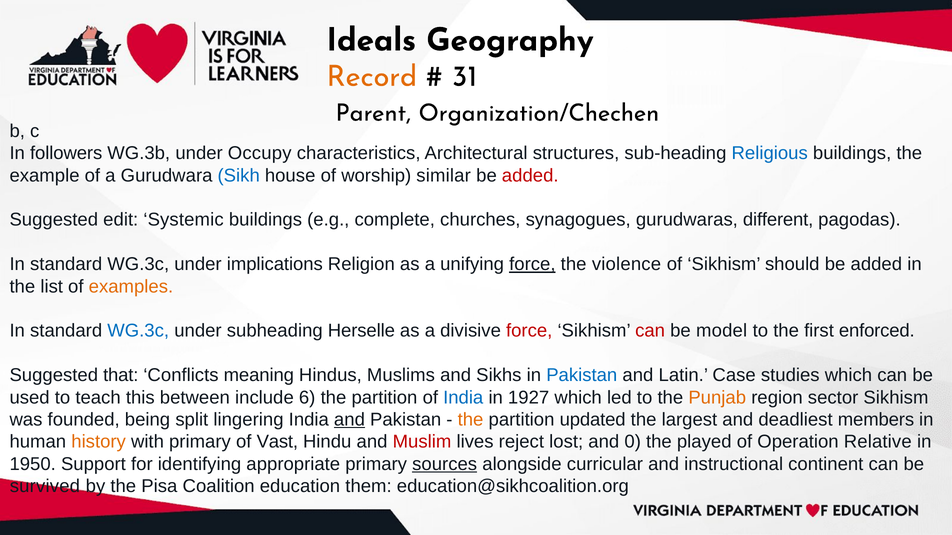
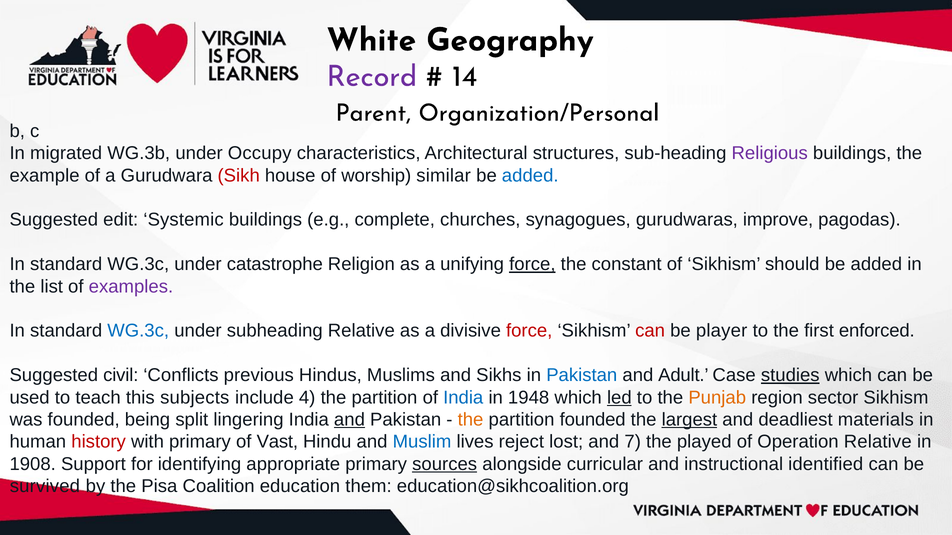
Ideals: Ideals -> White (371, 40)
Record colour: orange -> purple (372, 76)
31: 31 -> 14 (465, 76)
Organization/Chechen: Organization/Chechen -> Organization/Personal (539, 113)
followers: followers -> migrated (66, 153)
Religious colour: blue -> purple (770, 153)
Sikh colour: blue -> red (239, 176)
added colour: red -> blue (530, 176)
different: different -> improve (778, 220)
implications: implications -> catastrophe (275, 264)
violence: violence -> constant (627, 264)
examples colour: orange -> purple (131, 287)
subheading Herselle: Herselle -> Relative (361, 331)
model: model -> player (722, 331)
that: that -> civil (121, 376)
meaning: meaning -> previous (259, 376)
Latin: Latin -> Adult (683, 376)
studies underline: none -> present (790, 376)
between: between -> subjects (195, 398)
6: 6 -> 4 (307, 398)
1927: 1927 -> 1948 (529, 398)
led underline: none -> present (619, 398)
partition updated: updated -> founded (593, 420)
largest underline: none -> present (689, 420)
members: members -> materials (876, 420)
history colour: orange -> red (99, 442)
Muslim colour: red -> blue (422, 442)
0: 0 -> 7 (633, 442)
1950: 1950 -> 1908 (33, 465)
continent: continent -> identified (826, 465)
